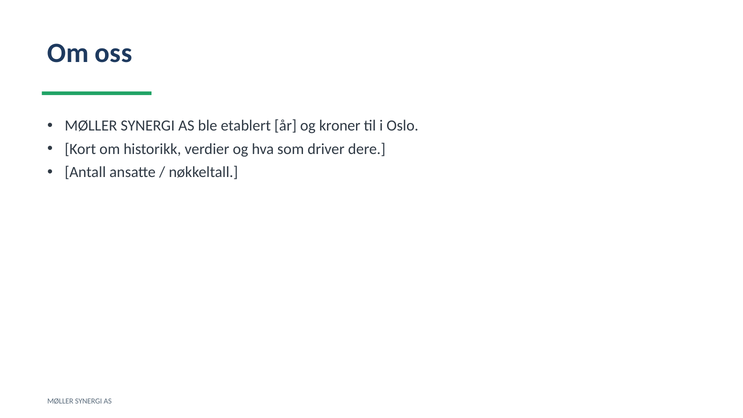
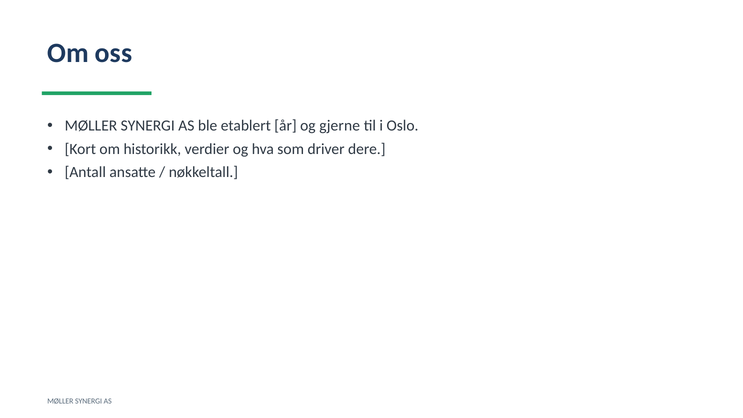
kroner: kroner -> gjerne (340, 126)
